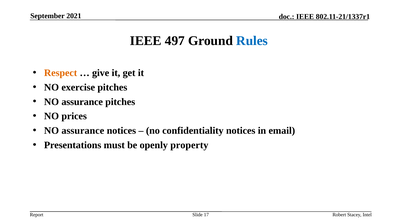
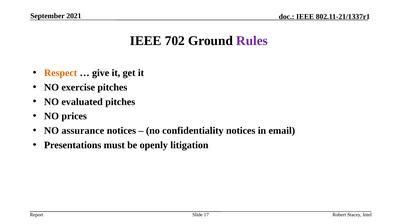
497: 497 -> 702 (175, 41)
Rules colour: blue -> purple (252, 41)
assurance: assurance -> evaluated (82, 102)
property: property -> litigation (189, 145)
